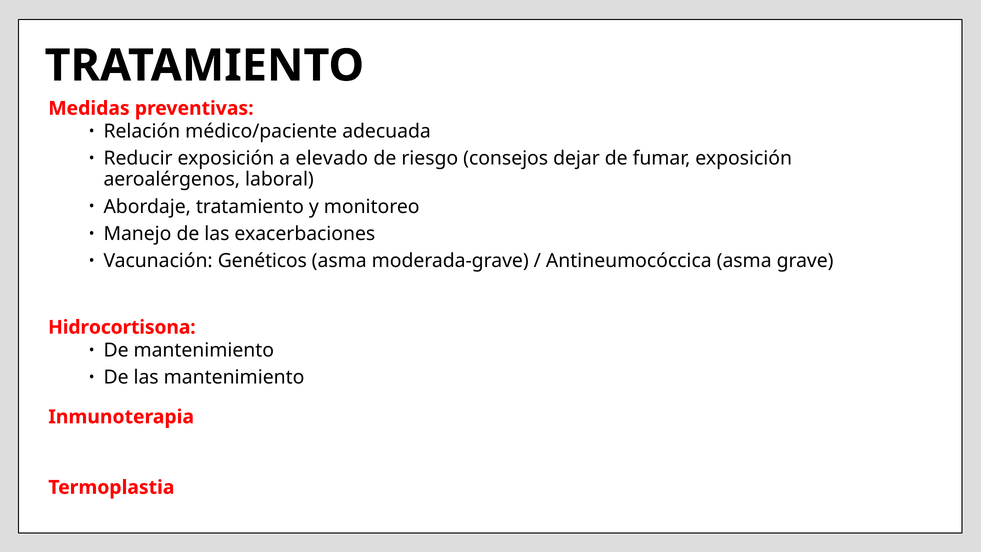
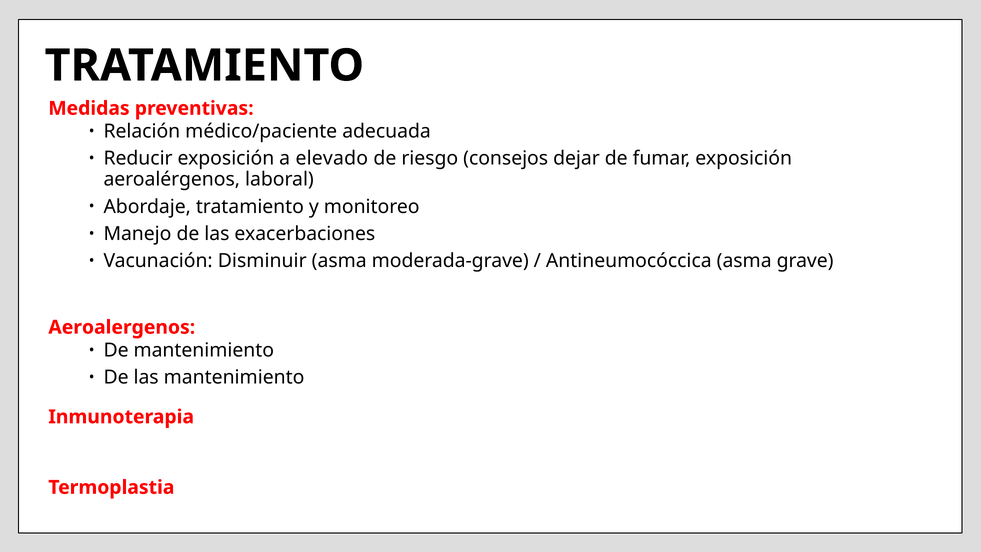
Genéticos: Genéticos -> Disminuir (262, 261)
Hidrocortisona: Hidrocortisona -> Aeroalergenos (122, 327)
